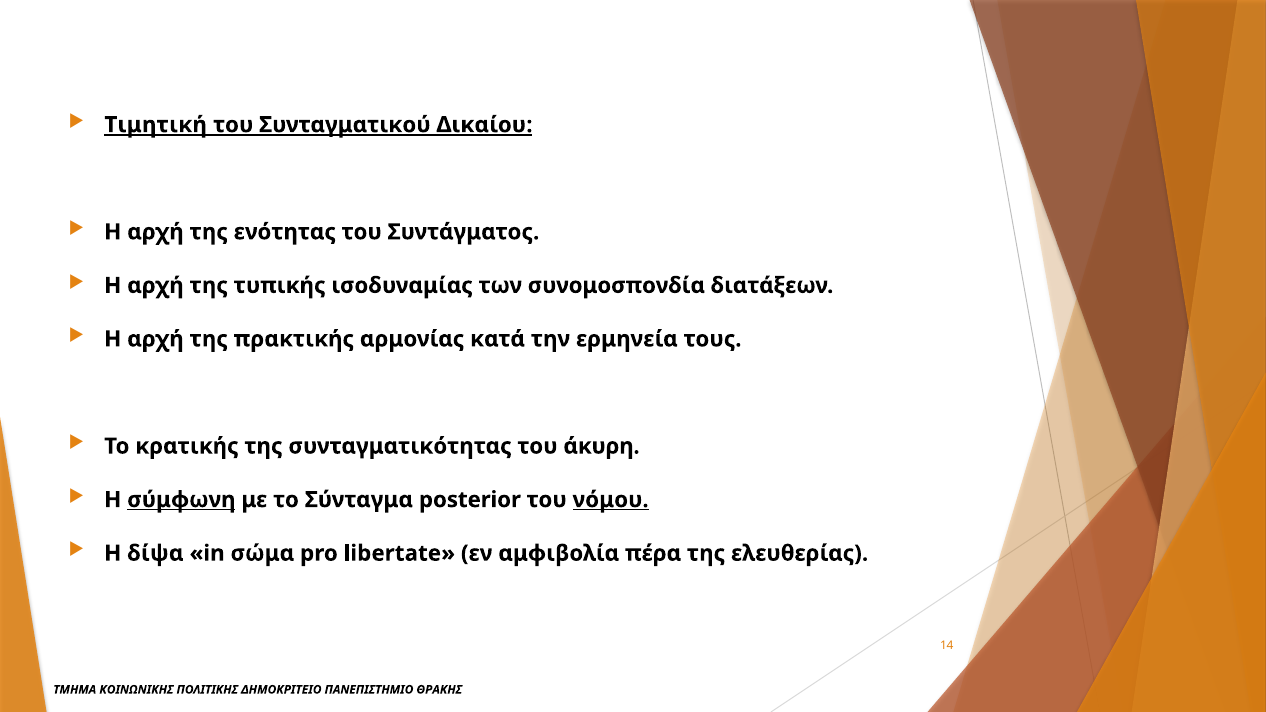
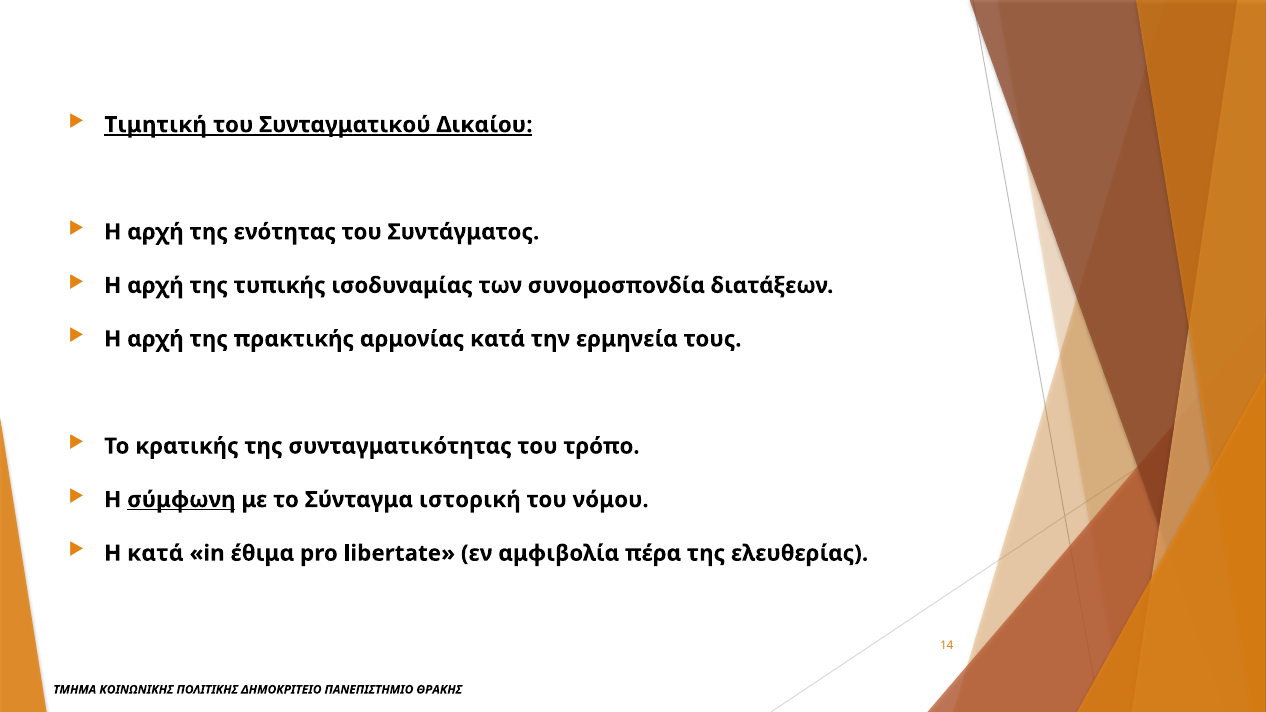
άκυρη: άκυρη -> τρόπο (601, 446)
posterior: posterior -> ιστορική (470, 500)
νόμου underline: present -> none (611, 500)
Η δίψα: δίψα -> κατά (155, 553)
σώμα: σώμα -> έθιμα (262, 553)
